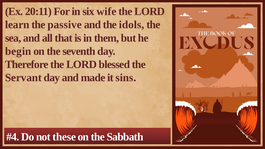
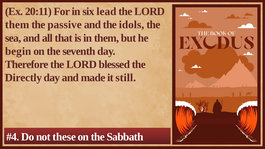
wife: wife -> lead (106, 12)
learn: learn -> them (17, 25)
Servant: Servant -> Directly (23, 78)
sins: sins -> still (126, 78)
